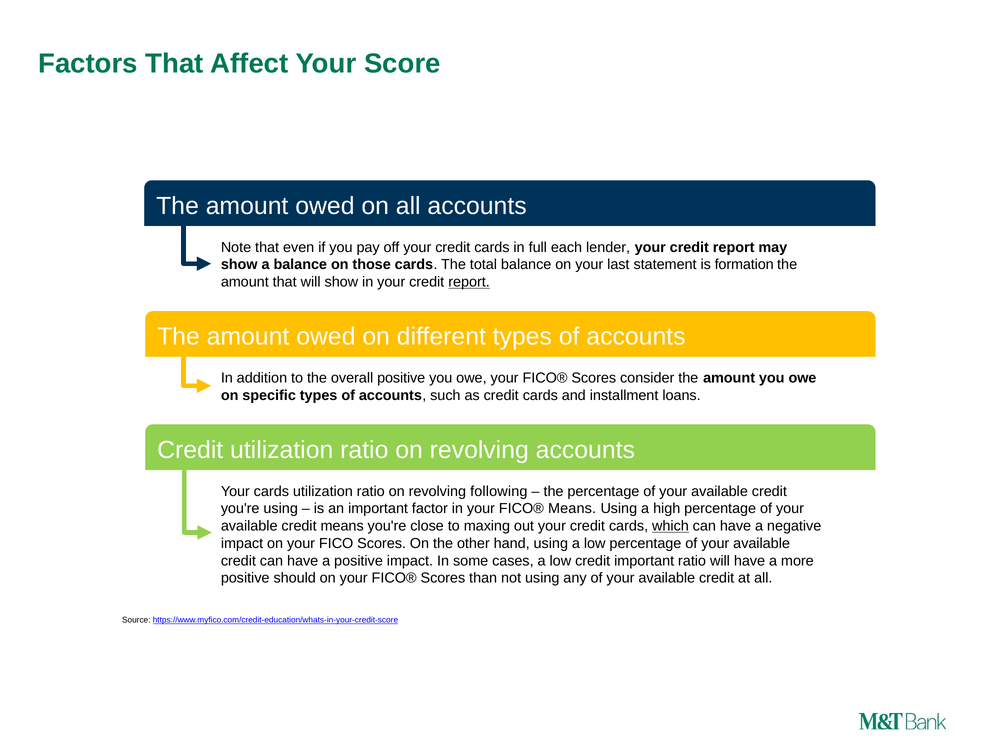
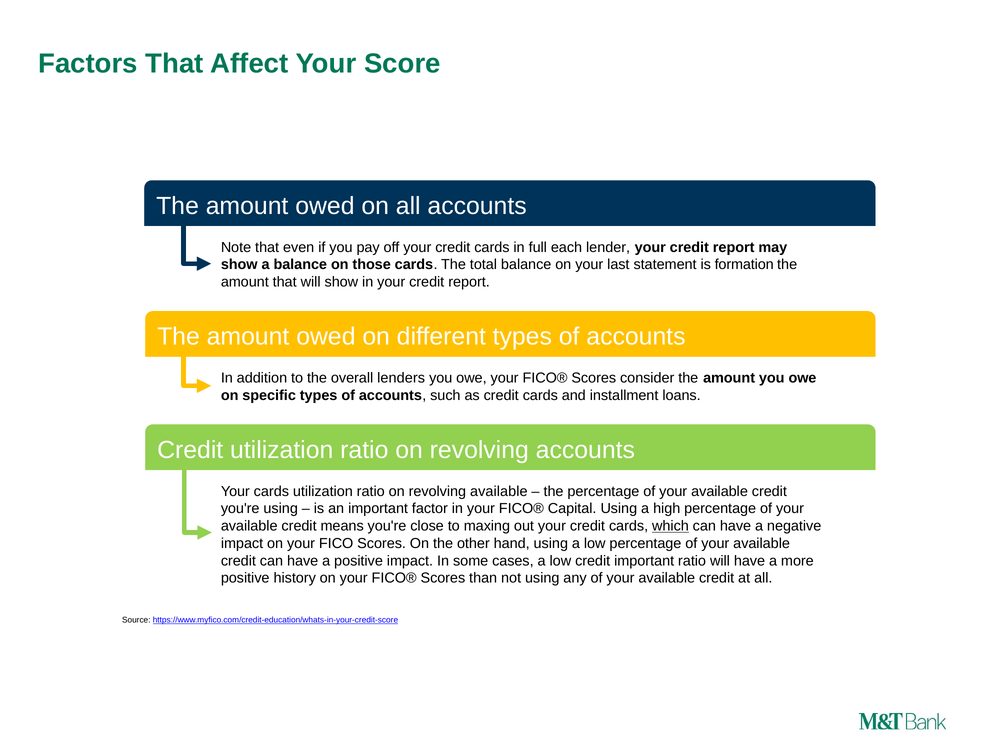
report underline: present -> none (469, 282)
overall positive: positive -> lenders (401, 378)
revolving following: following -> available (499, 491)
FICO® Means: Means -> Capital (572, 509)
should: should -> history (295, 578)
